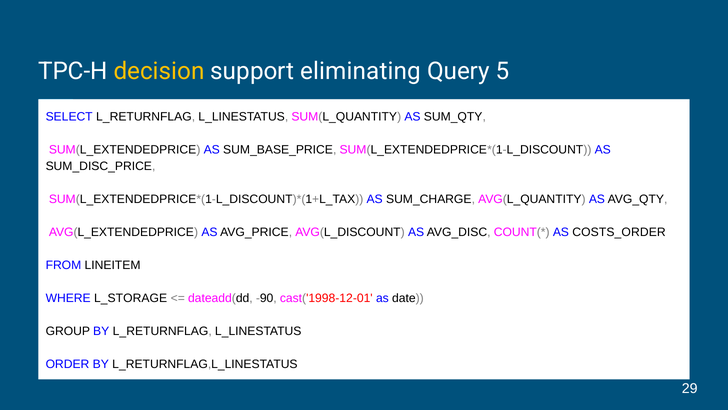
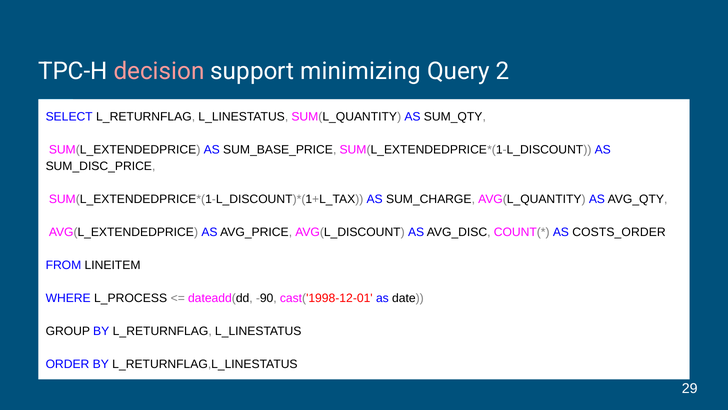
decision colour: yellow -> pink (159, 71)
eliminating: eliminating -> minimizing (361, 71)
5: 5 -> 2 (503, 71)
L_STORAGE: L_STORAGE -> L_PROCESS (131, 298)
